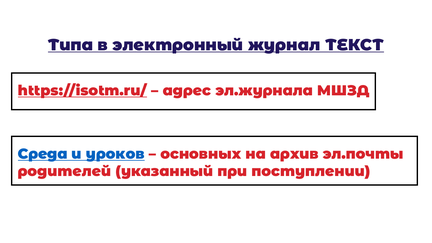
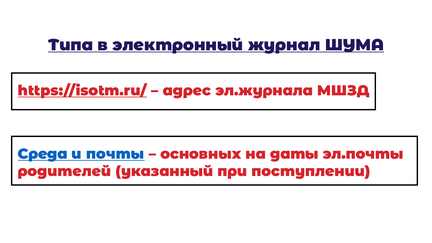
ТЕКСТ: ТЕКСТ -> ШУМА (355, 45)
уроков: уроков -> почты (115, 154)
архив: архив -> даты (294, 154)
